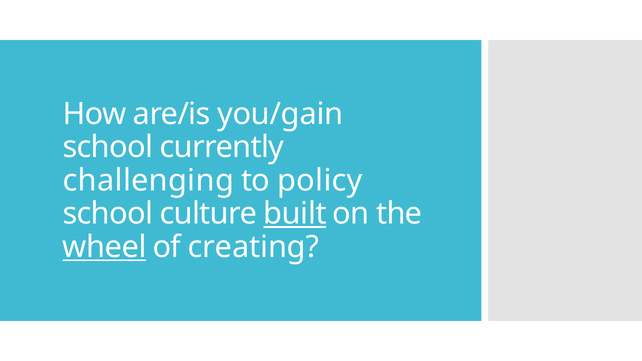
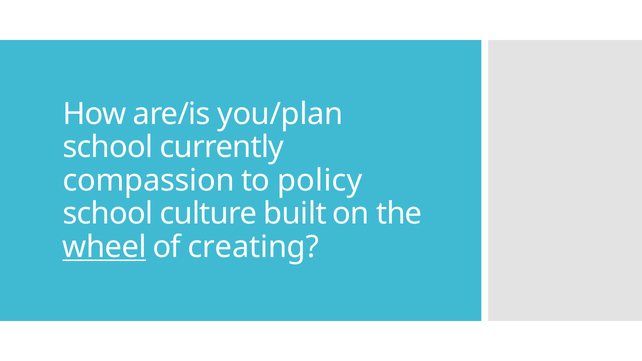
you/gain: you/gain -> you/plan (280, 114)
challenging: challenging -> compassion (149, 181)
built underline: present -> none (295, 214)
